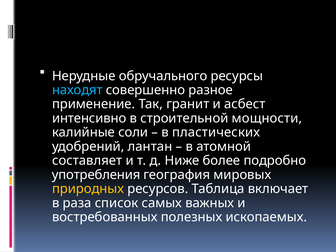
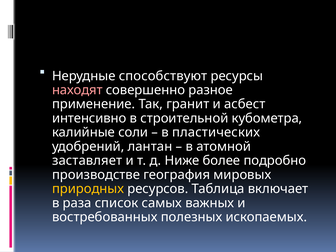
обручального: обручального -> способствуют (163, 76)
находят colour: light blue -> pink (77, 90)
мощности: мощности -> кубометра (267, 118)
составляет: составляет -> заставляет (87, 161)
употребления: употребления -> производстве (96, 175)
